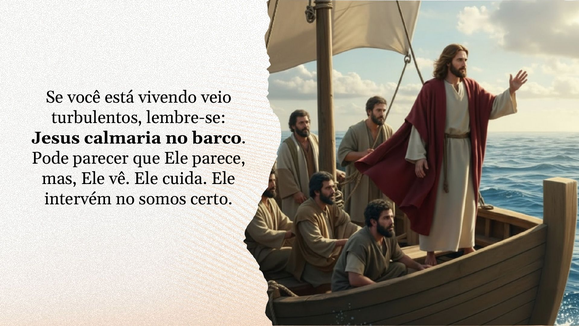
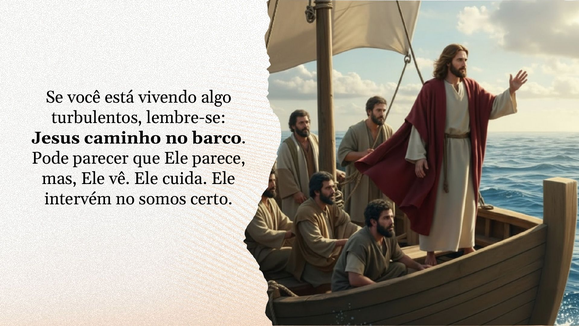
veio: veio -> algo (216, 97)
calmaria: calmaria -> caminho (123, 138)
